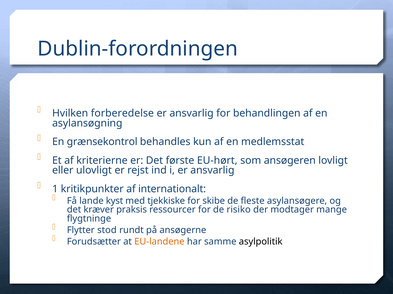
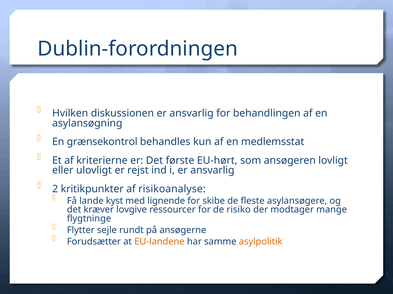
forberedelse: forberedelse -> diskussionen (122, 113)
1: 1 -> 2 (55, 189)
internationalt: internationalt -> risikoanalyse (172, 189)
tjekkiske: tjekkiske -> lignende (166, 201)
praksis: praksis -> lovgive (132, 210)
stod: stod -> sejle (107, 231)
asylpolitik colour: black -> orange (261, 242)
